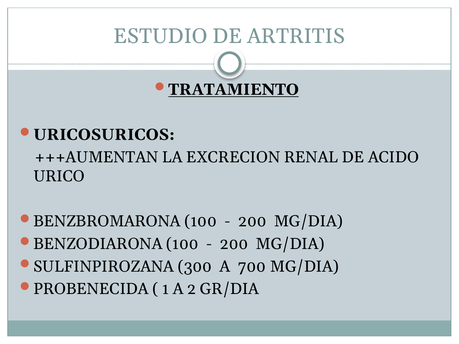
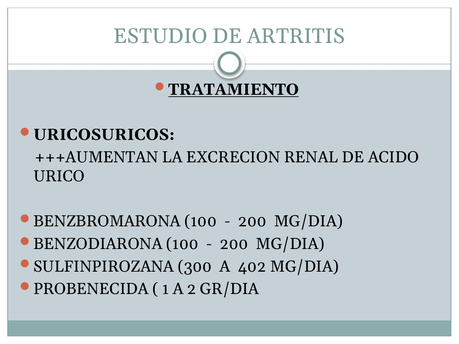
700: 700 -> 402 (252, 267)
